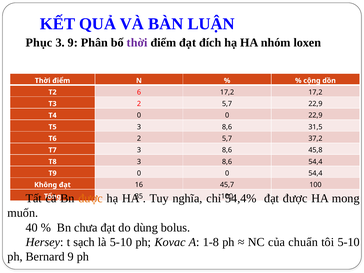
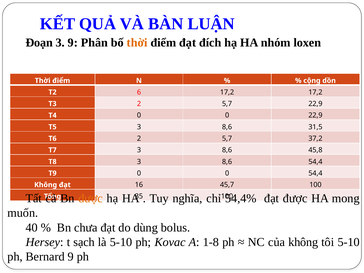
Phục: Phục -> Đoạn (39, 43)
thời colour: purple -> orange (137, 43)
của chuẩn: chuẩn -> không (303, 242)
